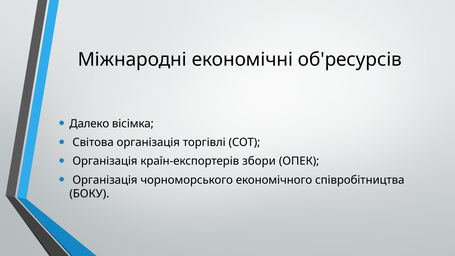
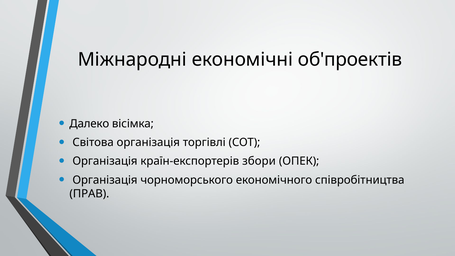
об'ресурсів: об'ресурсів -> об'проектів (350, 60)
БОКУ: БОКУ -> ПРАВ (89, 194)
